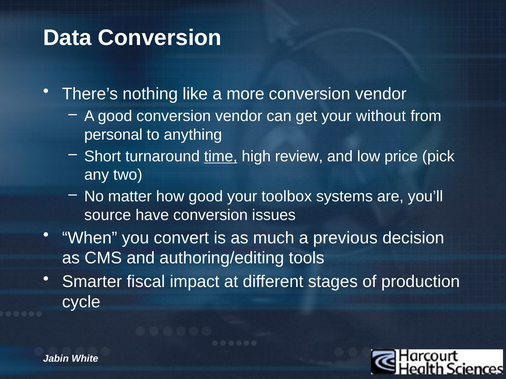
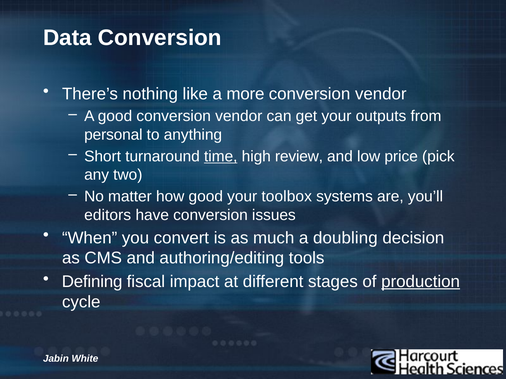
without: without -> outputs (381, 116)
source: source -> editors (108, 215)
previous: previous -> doubling (345, 238)
Smarter: Smarter -> Defining (92, 282)
production underline: none -> present (421, 282)
